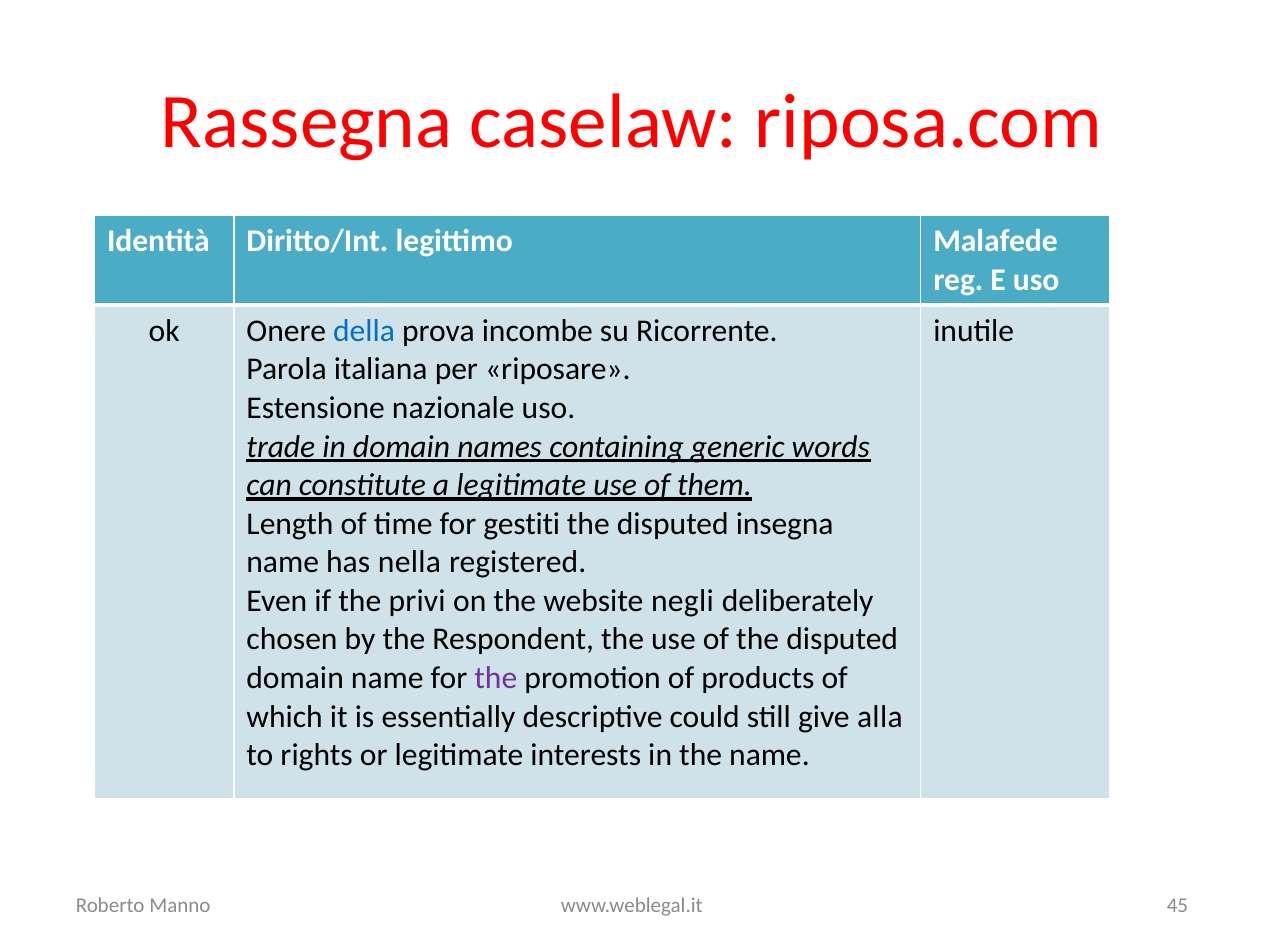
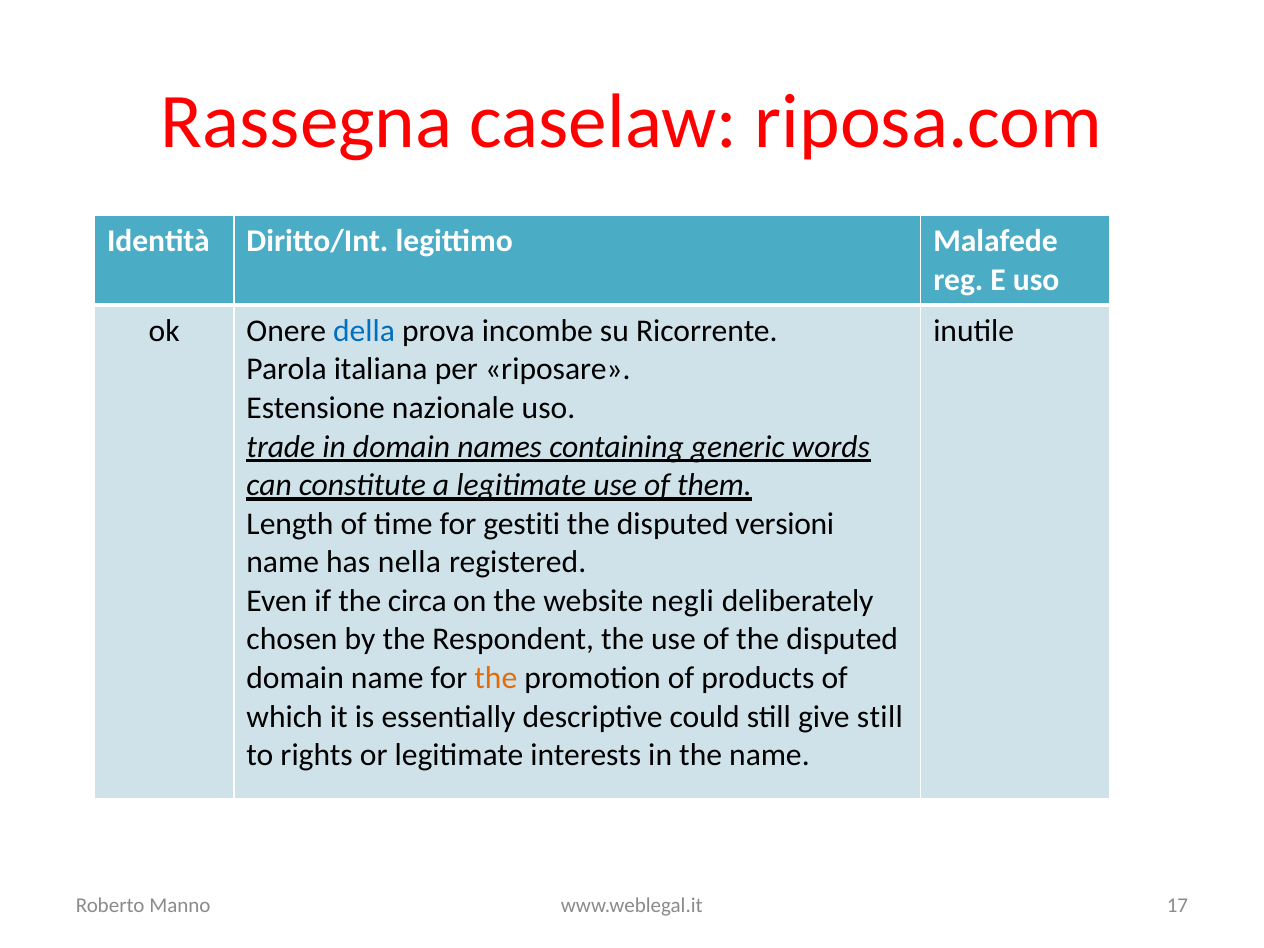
insegna: insegna -> versioni (785, 524)
privi: privi -> circa (417, 601)
the colour: purple -> orange (496, 678)
give alla: alla -> still (880, 717)
45: 45 -> 17 (1177, 905)
